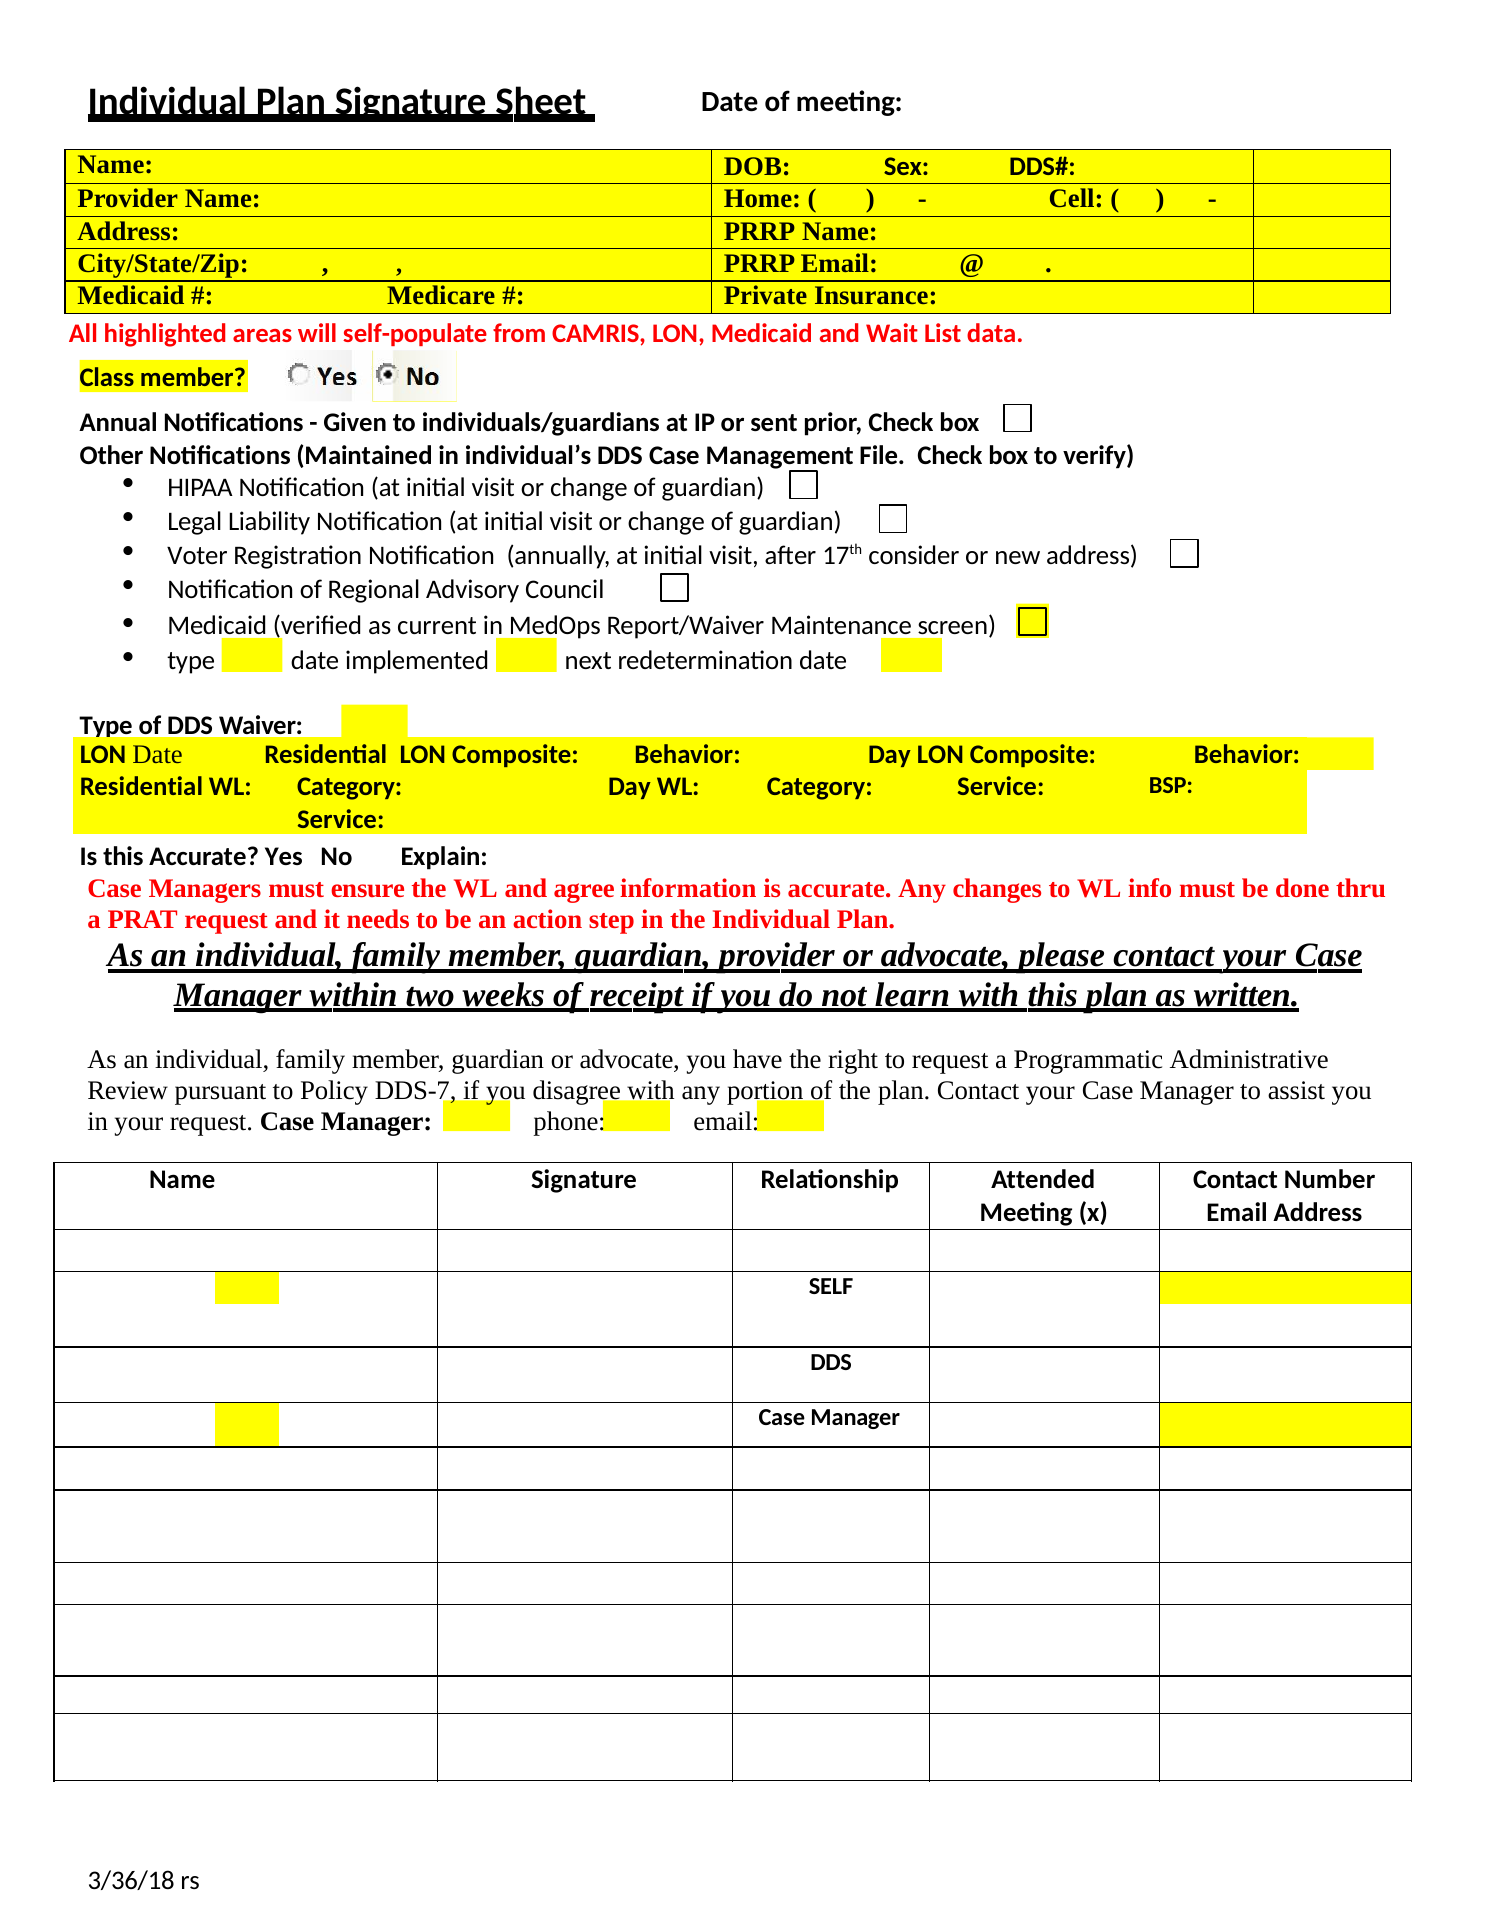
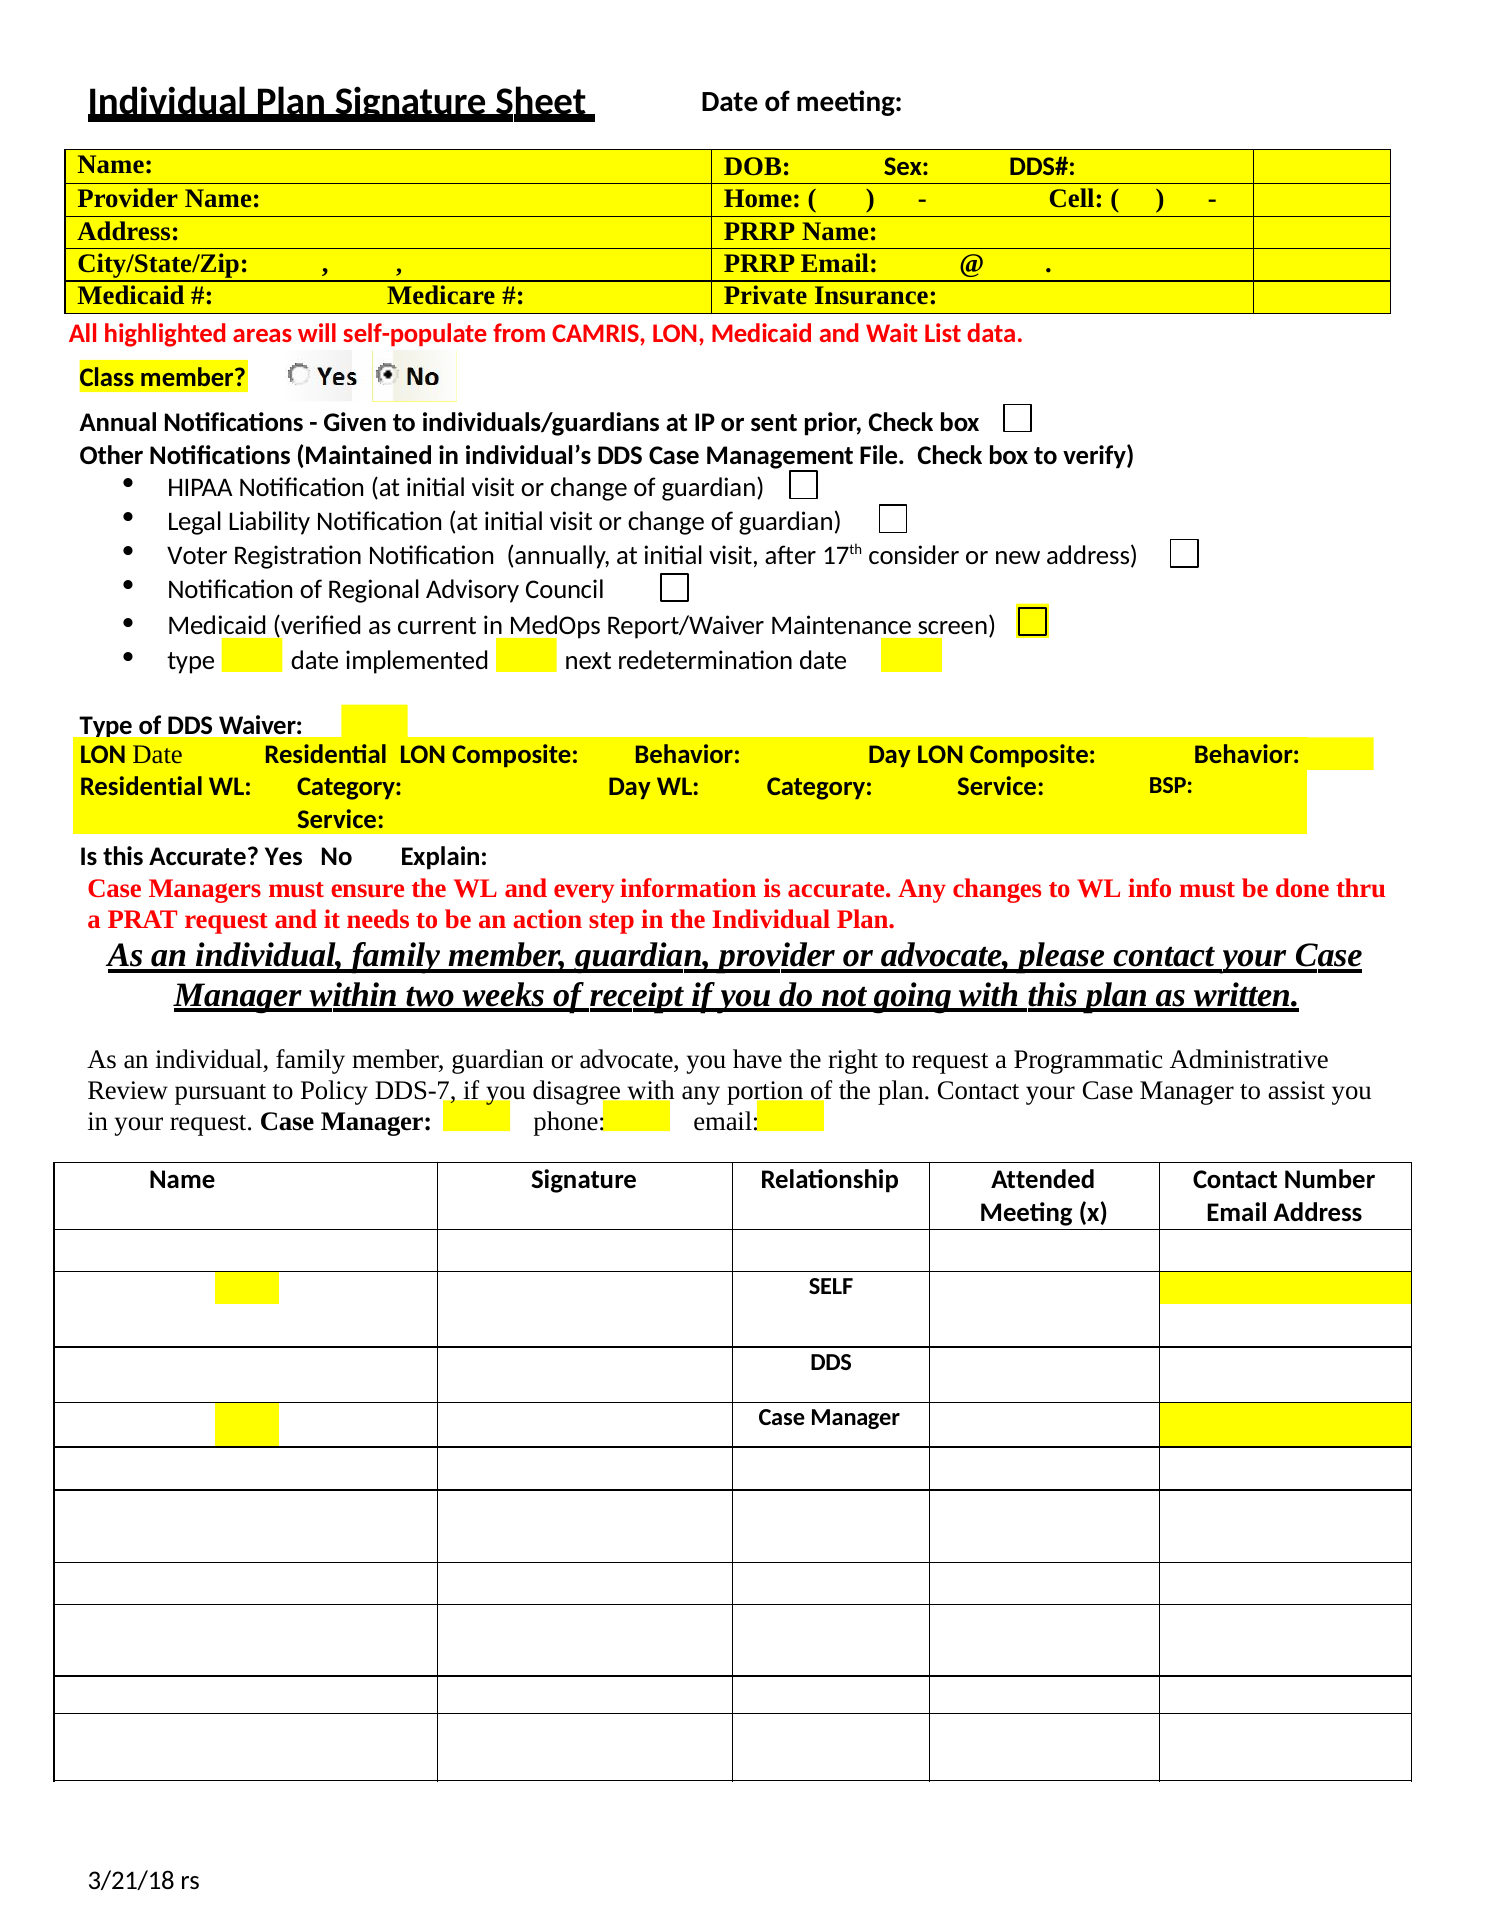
agree: agree -> every (584, 889)
learn: learn -> going (913, 995)
3/36/18: 3/36/18 -> 3/21/18 (131, 1881)
